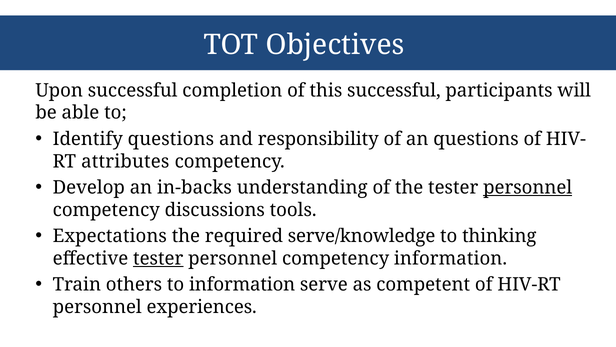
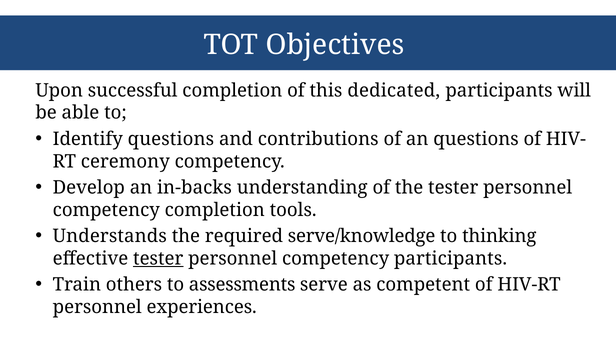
this successful: successful -> dedicated (394, 90)
responsibility: responsibility -> contributions (318, 139)
attributes: attributes -> ceremony (125, 161)
personnel underline: present -> none (528, 187)
competency discussions: discussions -> completion (215, 210)
Expectations: Expectations -> Understands (110, 236)
competency information: information -> participants (450, 258)
to information: information -> assessments (242, 284)
